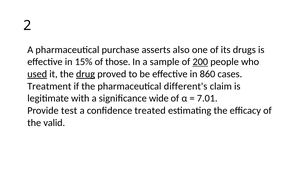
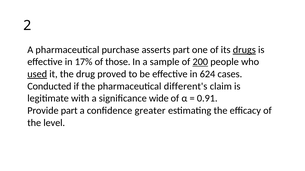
asserts also: also -> part (181, 50)
drugs underline: none -> present (244, 50)
15%: 15% -> 17% (84, 62)
drug underline: present -> none (86, 74)
860: 860 -> 624 (208, 74)
Treatment: Treatment -> Conducted (49, 86)
7.01: 7.01 -> 0.91 (207, 99)
Provide test: test -> part (69, 111)
treated: treated -> greater (150, 111)
valid: valid -> level (54, 123)
